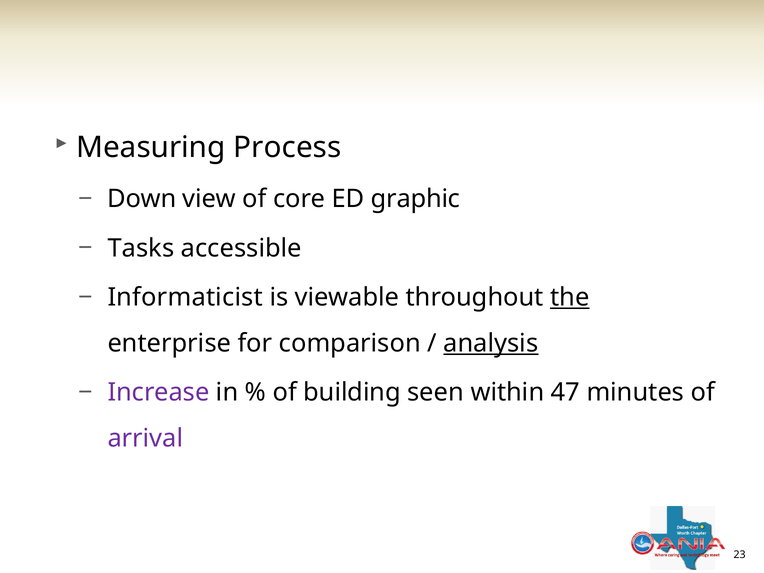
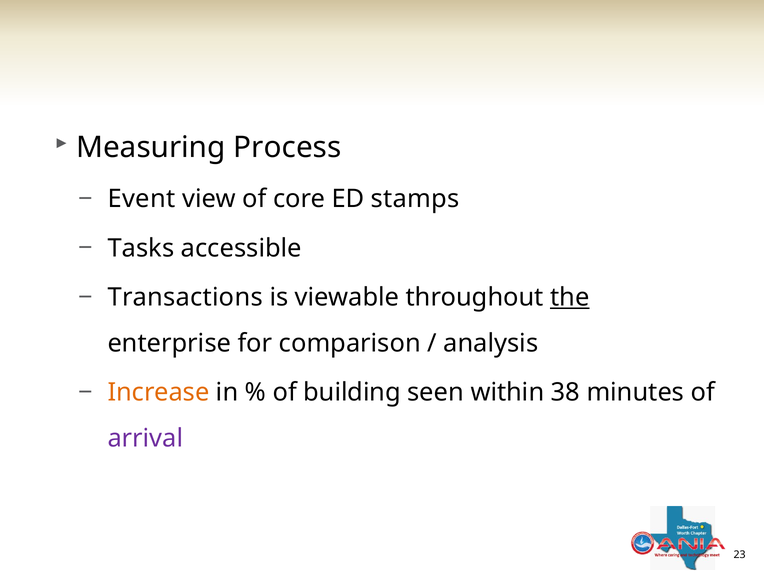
Down: Down -> Event (142, 199)
graphic: graphic -> stamps (415, 199)
Informaticist: Informaticist -> Transactions (185, 297)
analysis underline: present -> none (491, 343)
Increase colour: purple -> orange (159, 393)
47: 47 -> 38 (565, 393)
